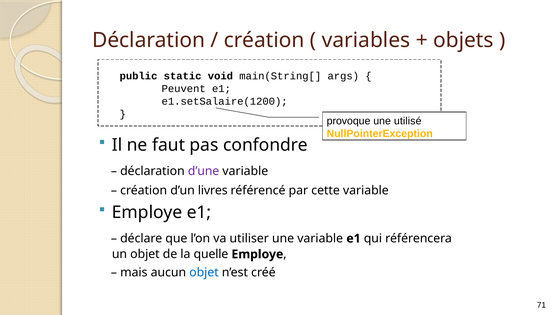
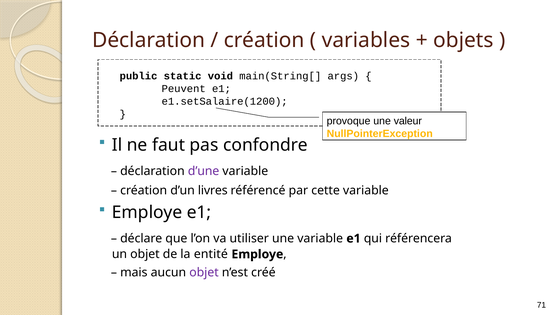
utilisé: utilisé -> valeur (408, 121)
quelle: quelle -> entité (211, 254)
objet colour: blue -> purple (204, 272)
